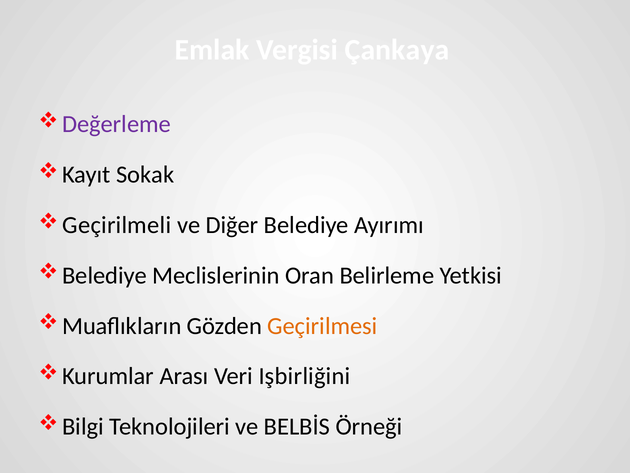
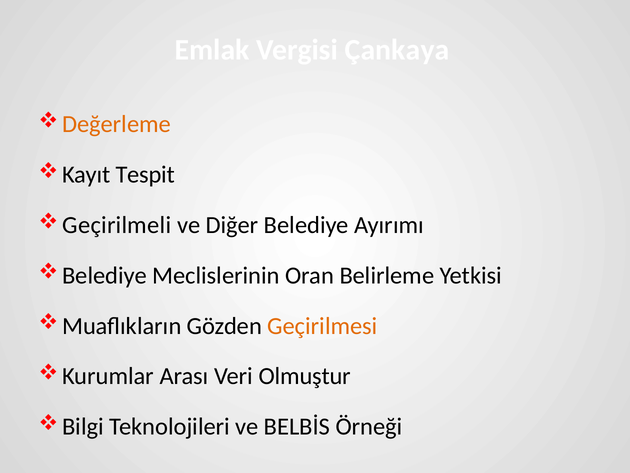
Değerleme colour: purple -> orange (117, 124)
Sokak: Sokak -> Tespit (145, 174)
Işbirliğini: Işbirliğini -> Olmuştur (305, 376)
